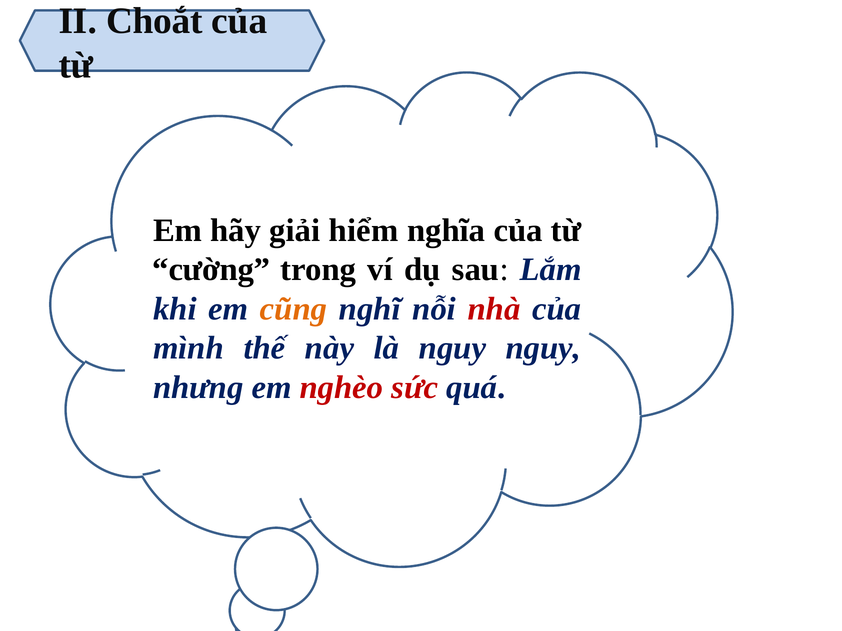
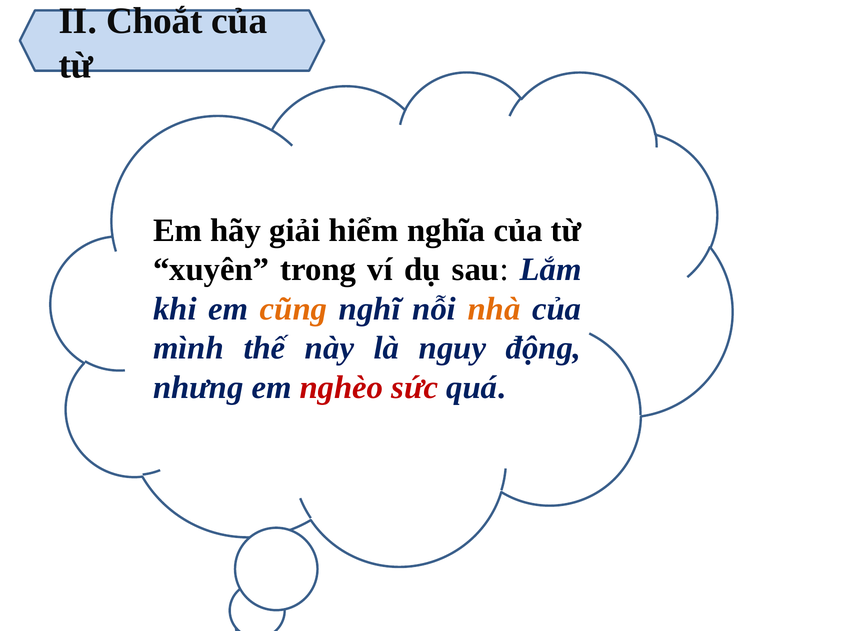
cường: cường -> xuyên (211, 270)
nhà colour: red -> orange (494, 309)
nguy nguy: nguy -> động (543, 348)
